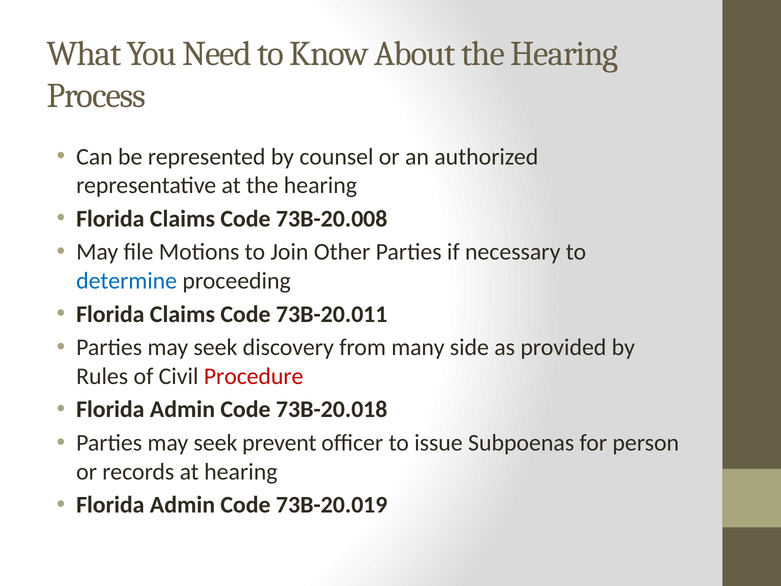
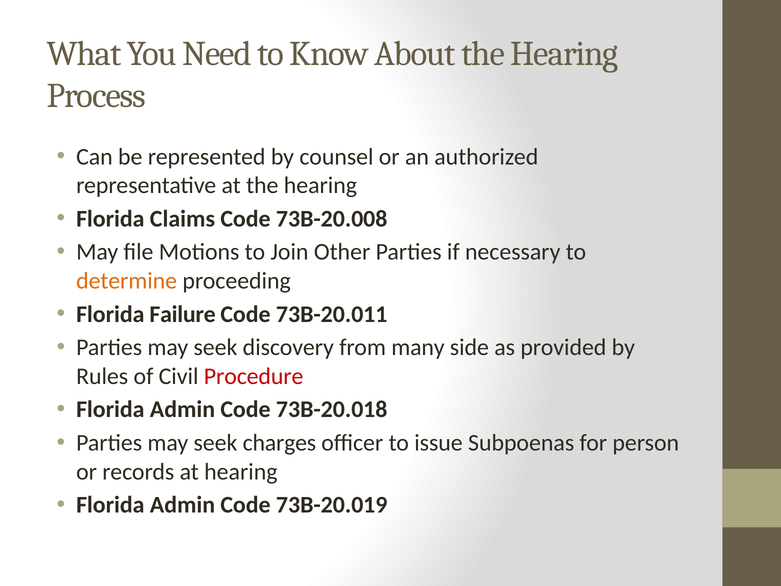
determine colour: blue -> orange (127, 281)
Claims: Claims -> Failure (183, 314)
prevent: prevent -> charges (279, 443)
